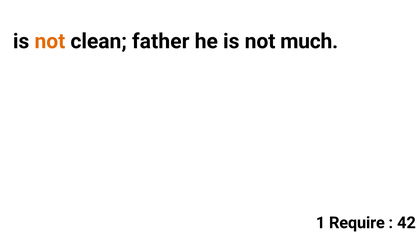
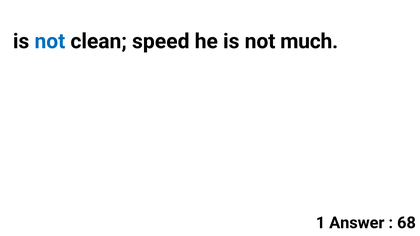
not colour: orange -> blue (50, 41)
father: father -> speed (161, 41)
Require: Require -> Answer (357, 223)
42: 42 -> 68 (406, 223)
